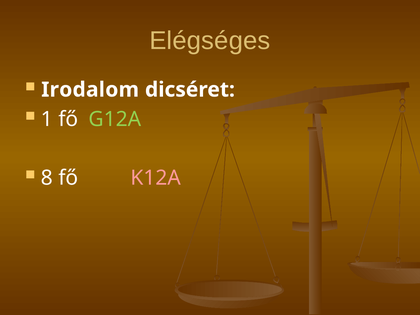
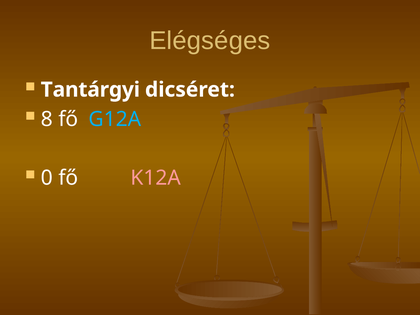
Irodalom: Irodalom -> Tantárgyi (90, 90)
1: 1 -> 8 (47, 119)
G12A colour: light green -> light blue (115, 119)
8: 8 -> 0 (47, 178)
